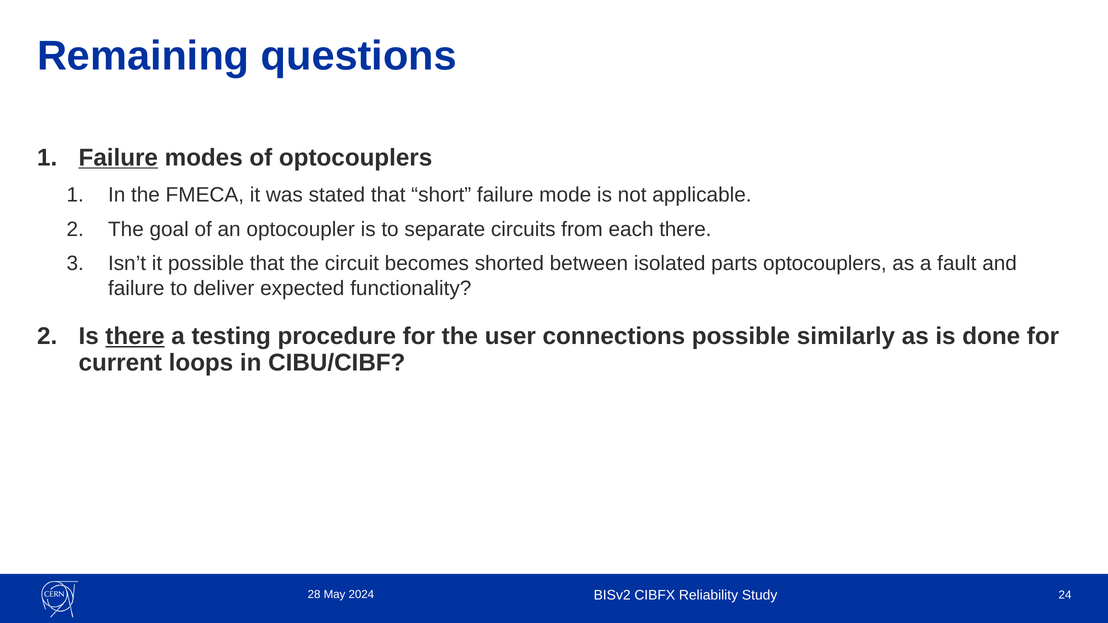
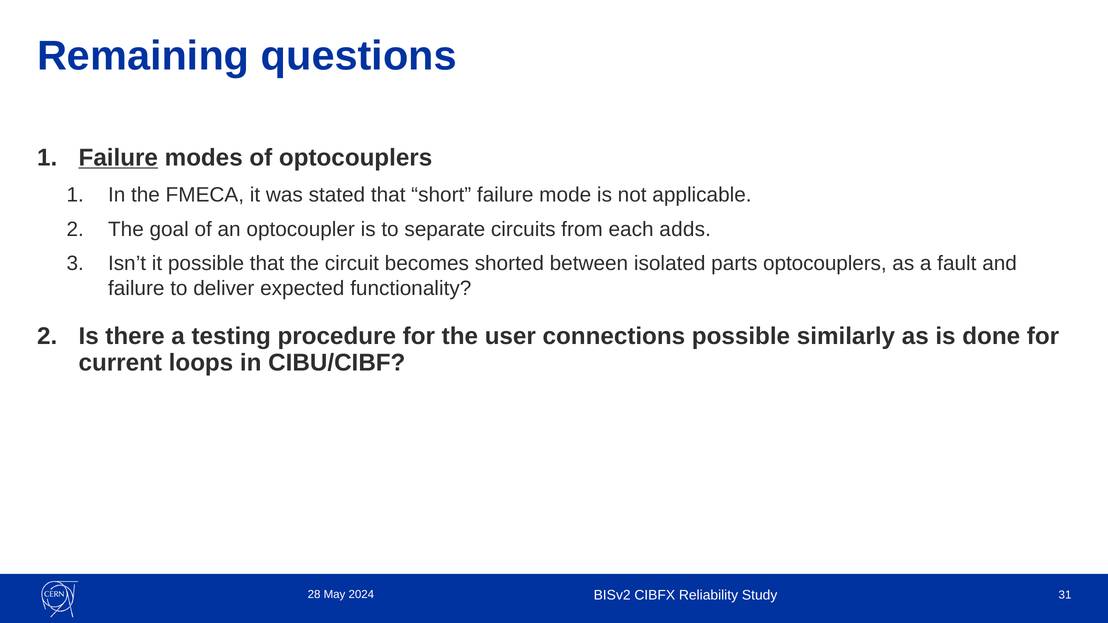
each there: there -> adds (685, 229)
there underline: present -> none (135, 337)
24: 24 -> 31 (1065, 595)
